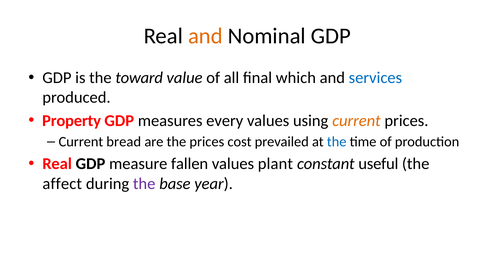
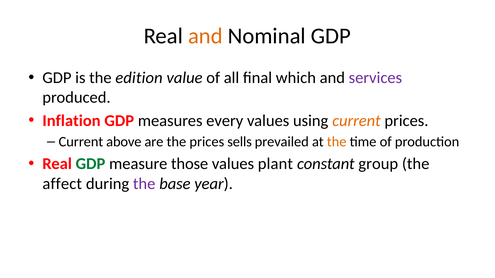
toward: toward -> edition (139, 78)
services colour: blue -> purple (375, 78)
Property: Property -> Inflation (71, 121)
bread: bread -> above (124, 142)
cost: cost -> sells (240, 142)
the colour: blue -> orange (337, 142)
GDP colour: black -> green (90, 164)
fallen: fallen -> those (190, 164)
useful: useful -> group (378, 164)
